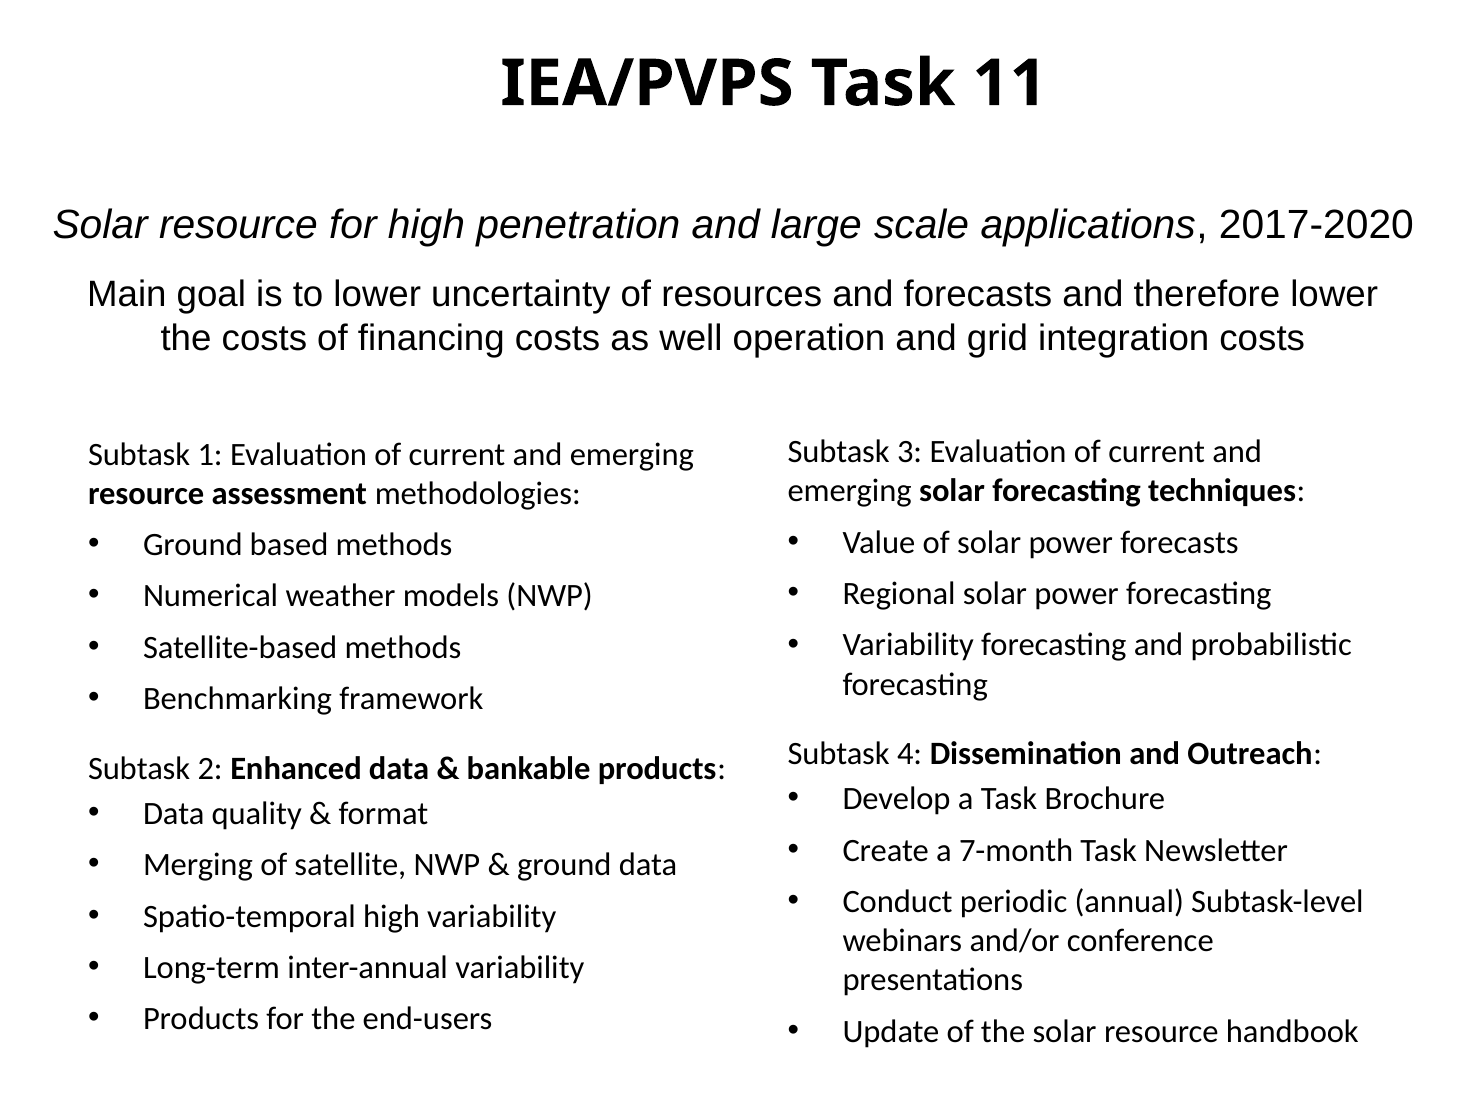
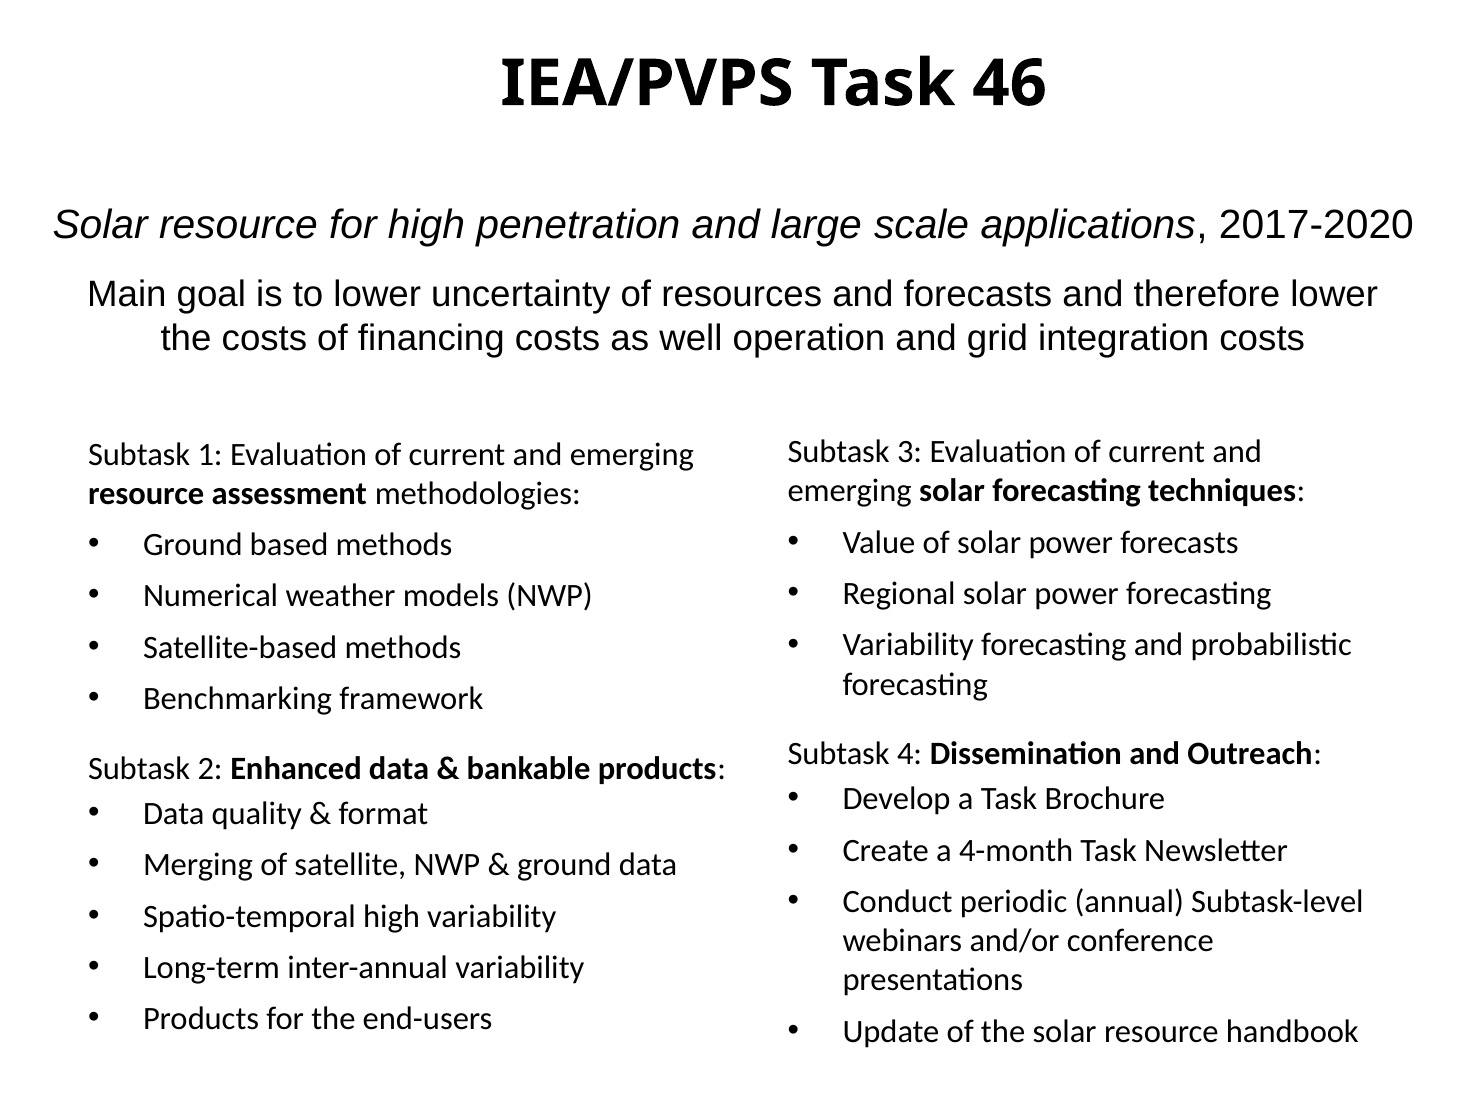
11: 11 -> 46 (1010, 84)
7-month: 7-month -> 4-month (1016, 851)
